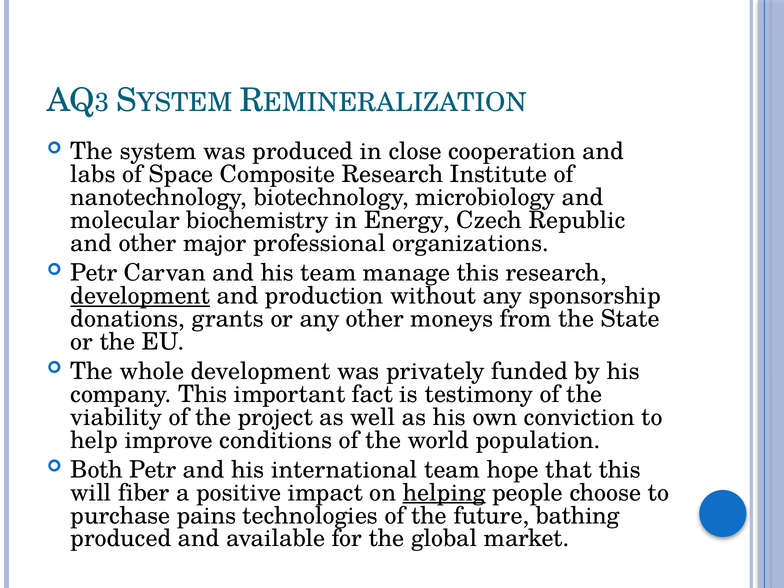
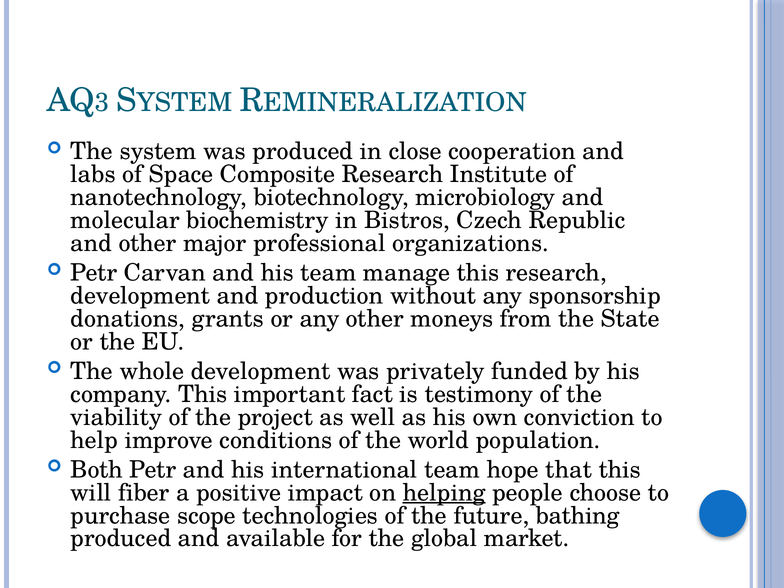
Energy: Energy -> Bistros (407, 220)
development underline: present -> none (140, 296)
pains: pains -> scope (207, 516)
